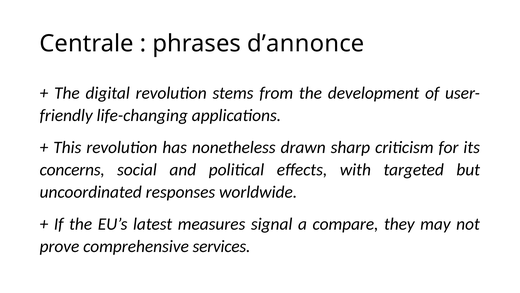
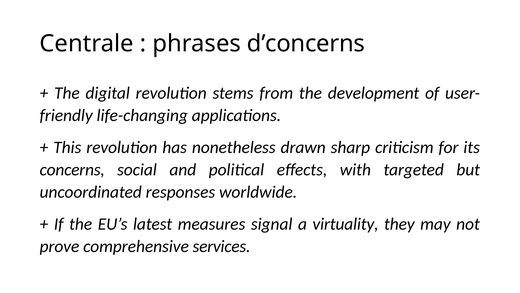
d’annonce: d’annonce -> d’concerns (306, 44)
compare: compare -> virtuality (346, 224)
